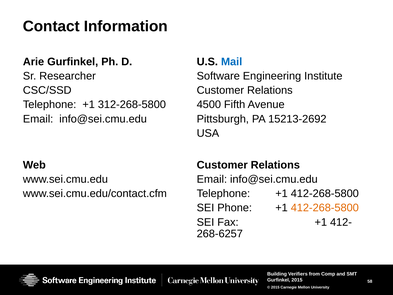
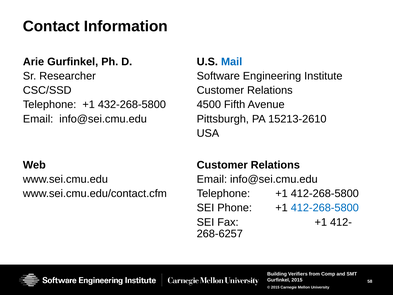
312-268-5800: 312-268-5800 -> 432-268-5800 (132, 105)
15213-2692: 15213-2692 -> 15213-2610 (297, 119)
412-268-5800 colour: orange -> blue (325, 208)
